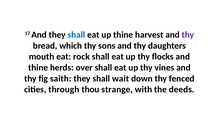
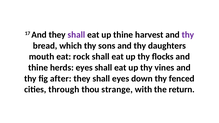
shall colour: blue -> purple (76, 35)
herds over: over -> eyes (84, 68)
saith: saith -> after (61, 79)
shall wait: wait -> eyes (121, 79)
deeds: deeds -> return (182, 90)
